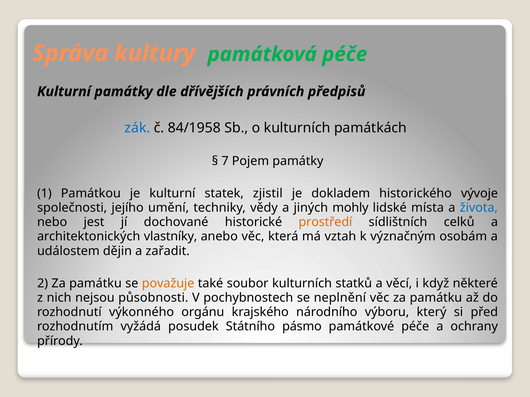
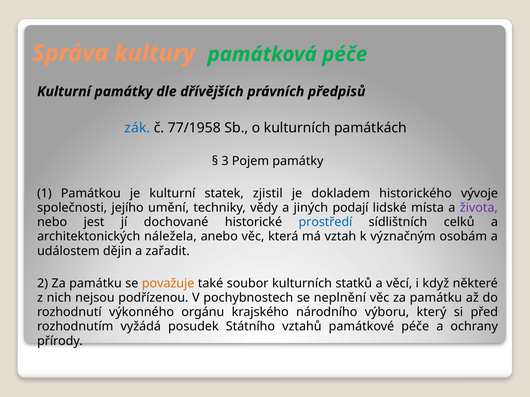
84/1958: 84/1958 -> 77/1958 (194, 128)
7: 7 -> 3 (225, 161)
mohly: mohly -> podají (350, 208)
života colour: blue -> purple (479, 208)
prostředí colour: orange -> blue (325, 222)
vlastníky: vlastníky -> náležela (170, 237)
působnosti: působnosti -> podřízenou (153, 298)
pásmo: pásmo -> vztahů (302, 327)
